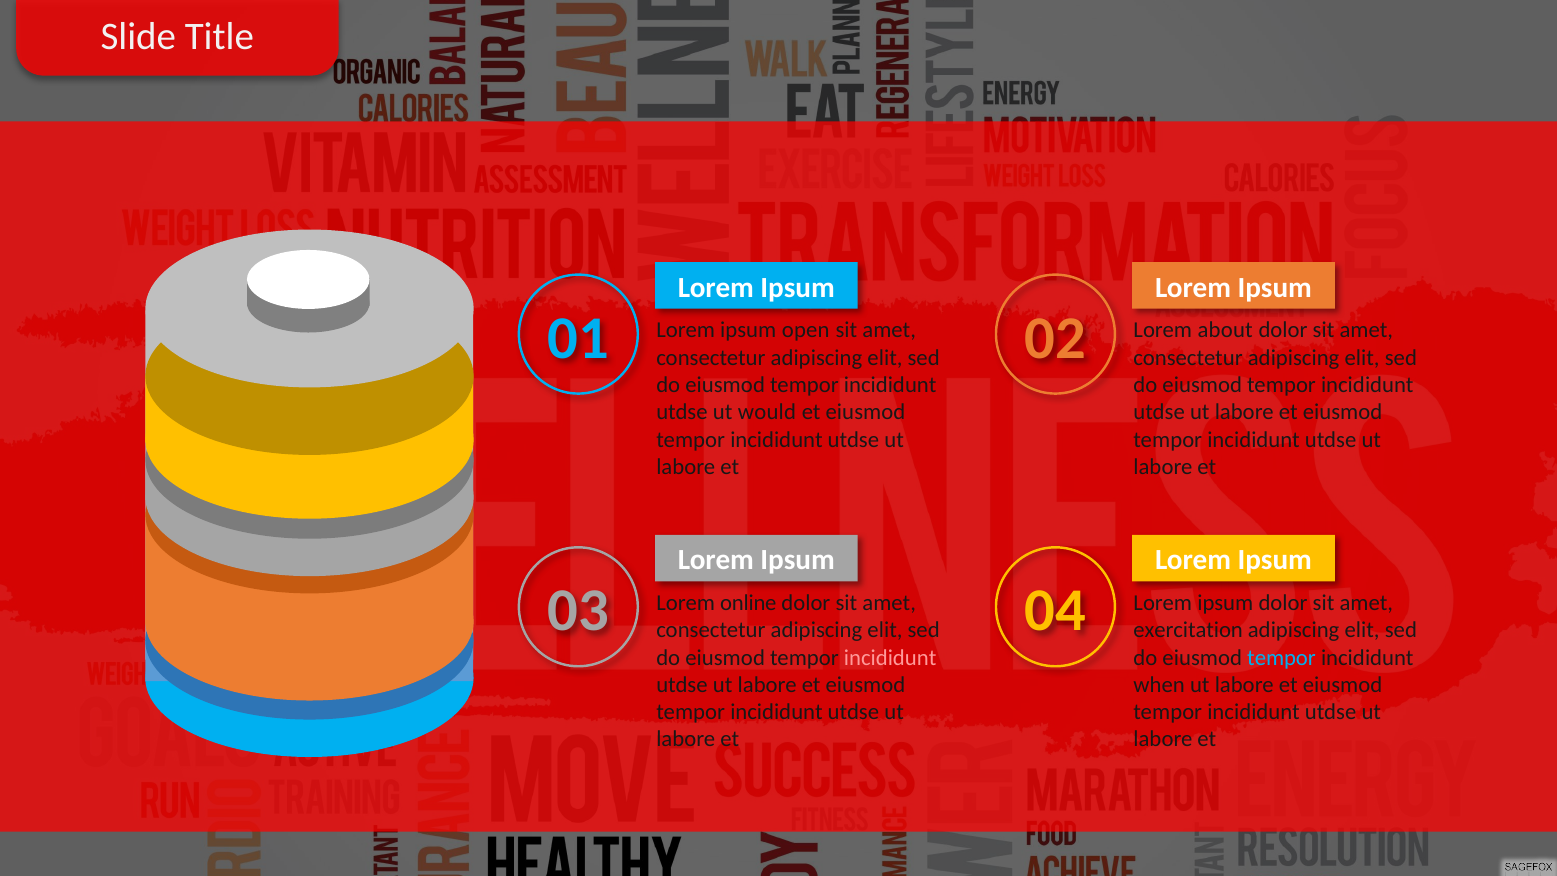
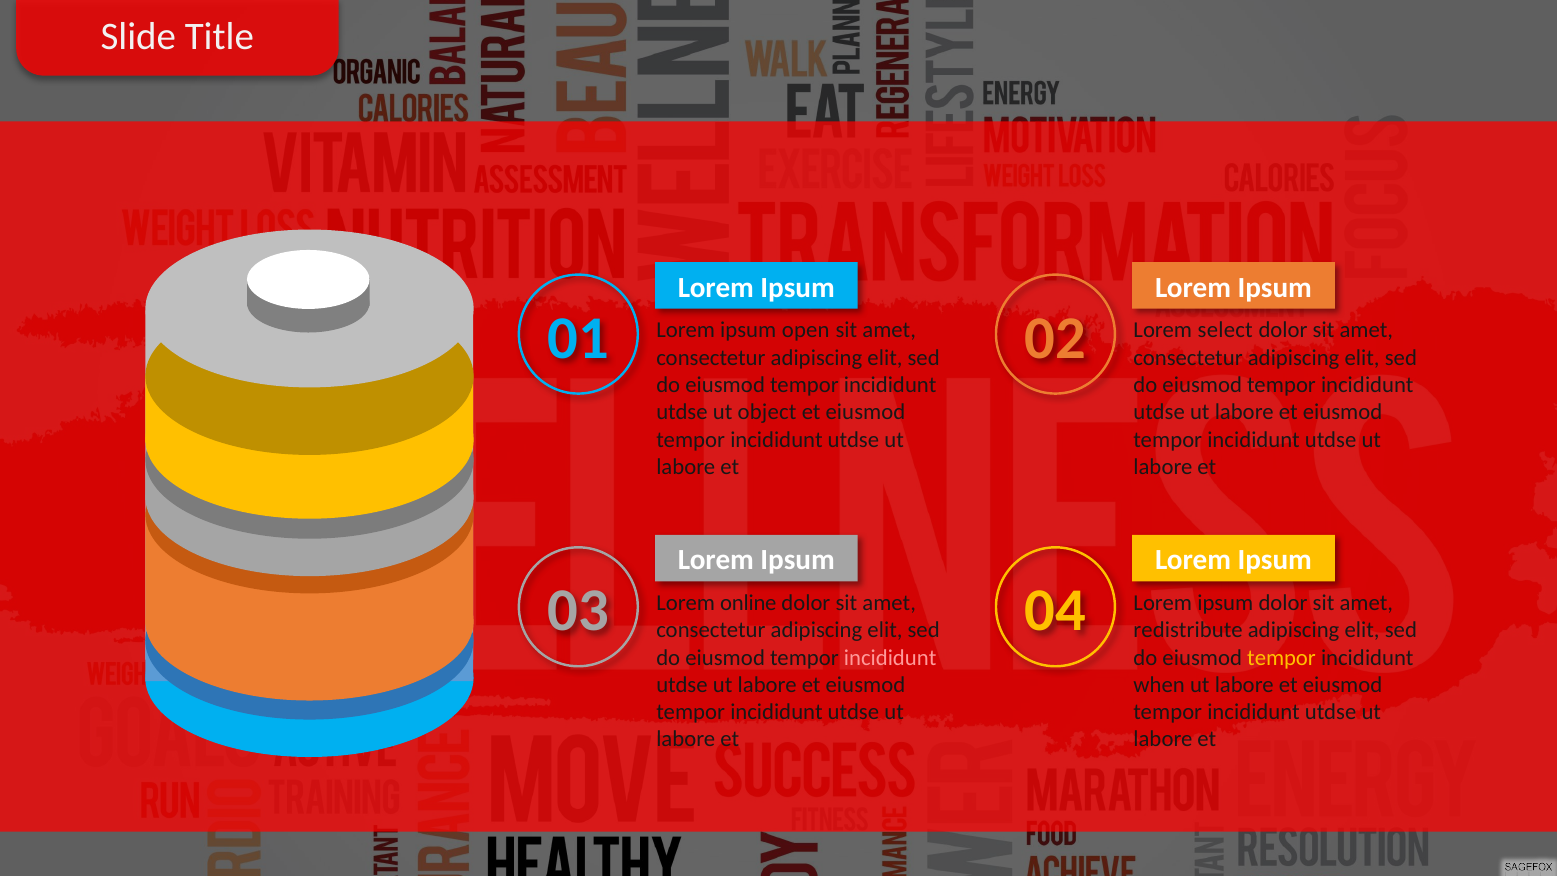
about: about -> select (1225, 330)
would: would -> object (767, 412)
exercitation: exercitation -> redistribute (1188, 630)
tempor colour: light blue -> yellow (1282, 658)
